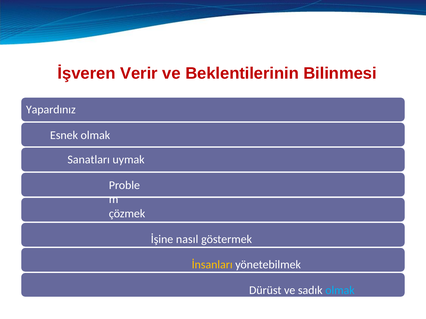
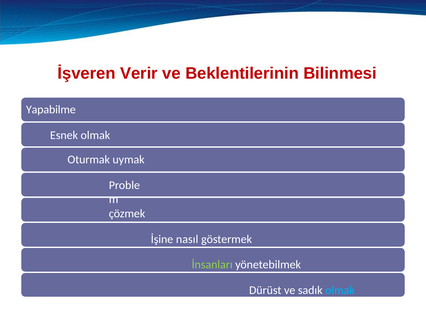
Yapardınız: Yapardınız -> Yapabilme (51, 110)
Sanatları: Sanatları -> Oturmak (89, 160)
İnsanları colour: yellow -> light green (212, 265)
